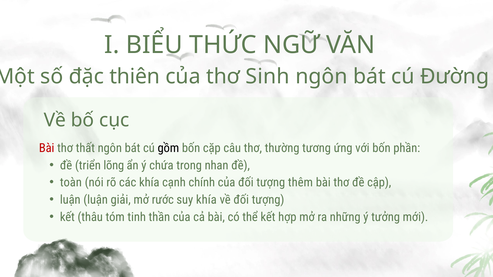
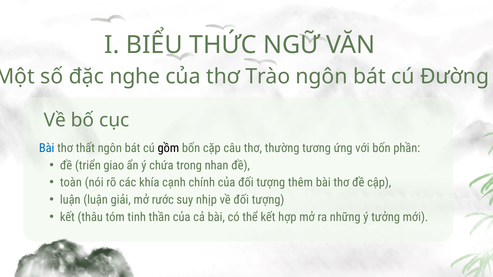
thiên: thiên -> nghe (135, 77)
Sinh: Sinh -> Trào (268, 77)
Bài colour: red -> blue (47, 148)
lõng: lõng -> giao (114, 166)
suy khía: khía -> nhịp (206, 200)
